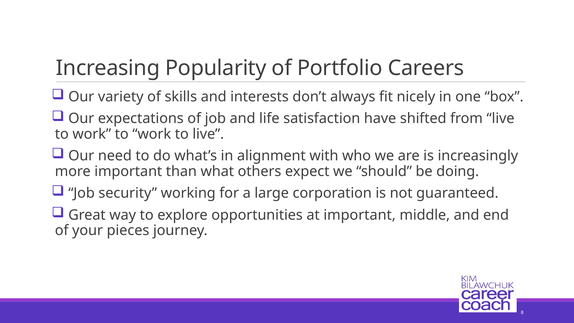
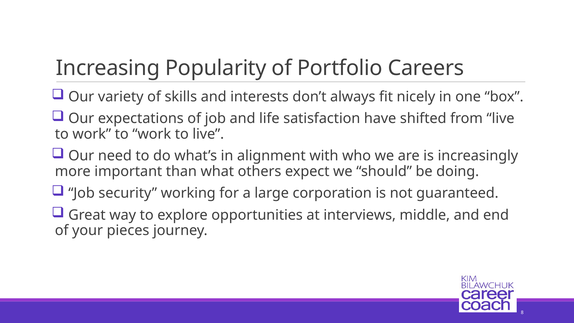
at important: important -> interviews (360, 215)
